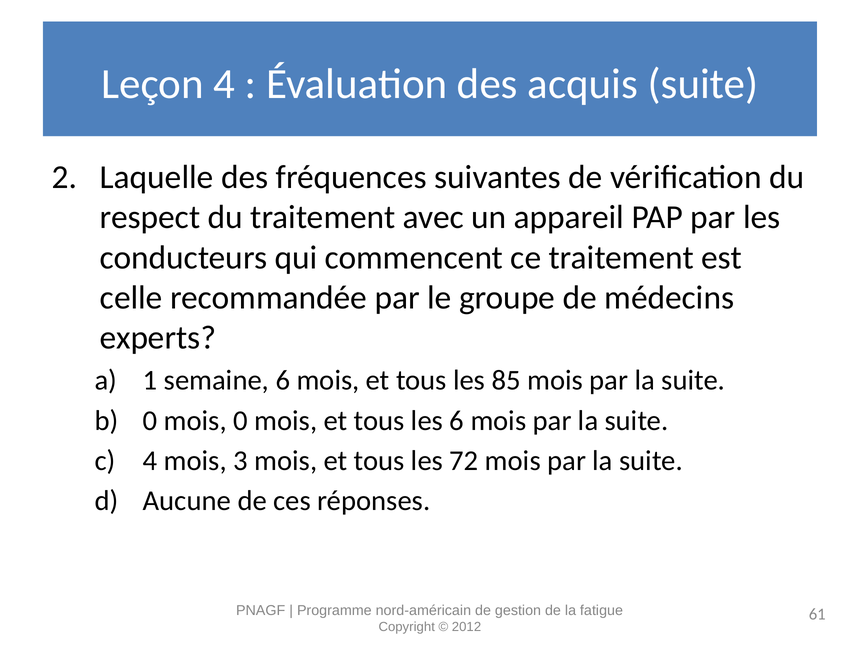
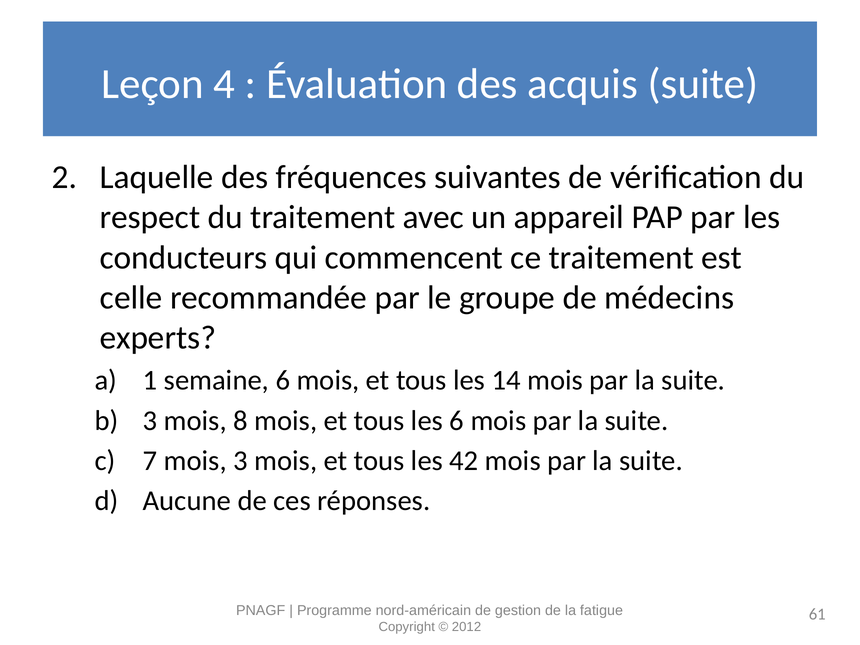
85: 85 -> 14 (506, 381)
0: 0 -> 3 (150, 421)
mois 0: 0 -> 8 (241, 421)
4: 4 -> 7 (150, 461)
72: 72 -> 42 (464, 461)
